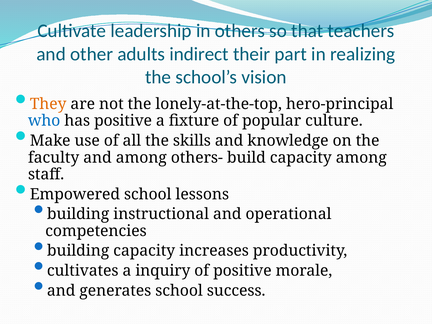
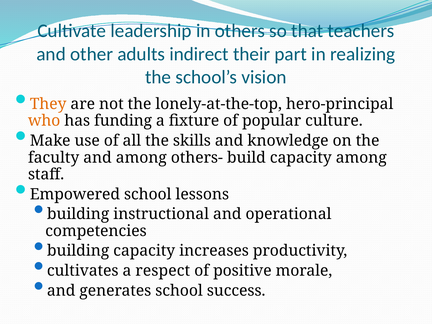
who colour: blue -> orange (44, 121)
has positive: positive -> funding (123, 121)
inquiry: inquiry -> respect (163, 271)
